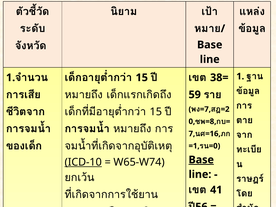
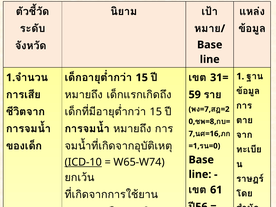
38=: 38= -> 31= (219, 78)
Base underline: present -> none (201, 160)
41: 41 -> 61 (216, 190)
